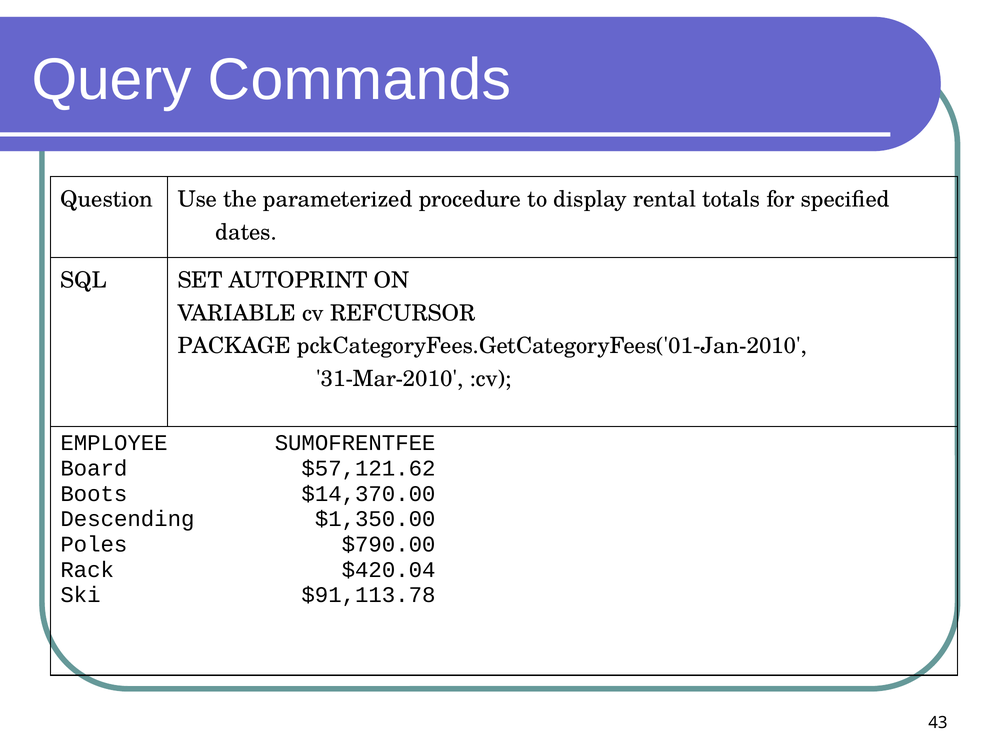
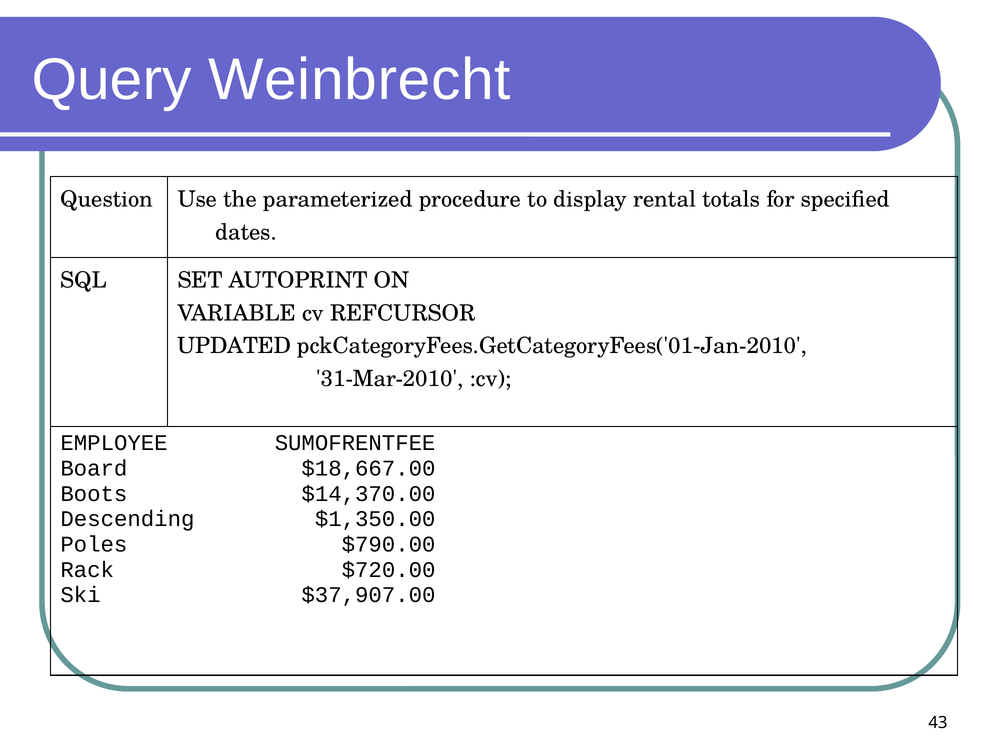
Commands: Commands -> Weinbrecht (359, 80)
PACKAGE: PACKAGE -> UPDATED (234, 346)
$57,121.62: $57,121.62 -> $18,667.00 (368, 468)
$420.04: $420.04 -> $720.00 (389, 570)
$91,113.78: $91,113.78 -> $37,907.00 (368, 595)
